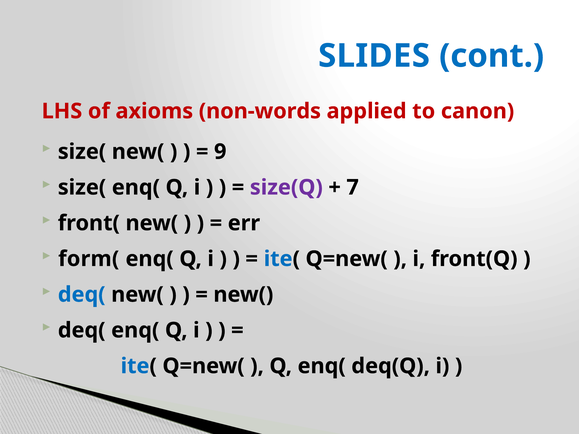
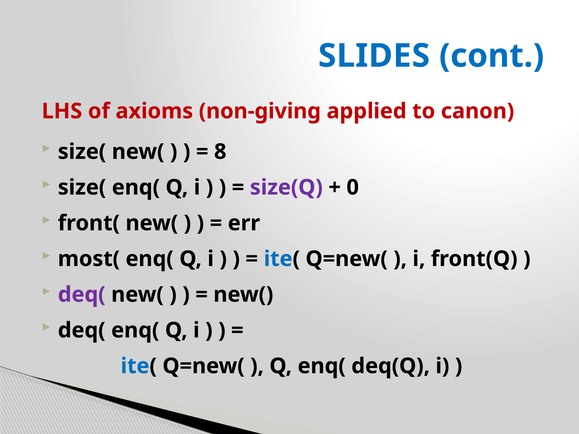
non-words: non-words -> non-giving (260, 111)
9: 9 -> 8 (220, 152)
7: 7 -> 0 (353, 188)
form(: form( -> most( (89, 259)
deq( colour: blue -> purple (82, 295)
